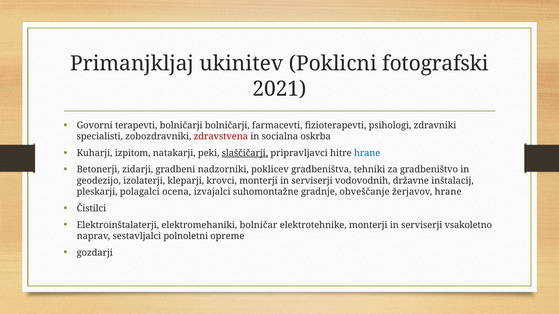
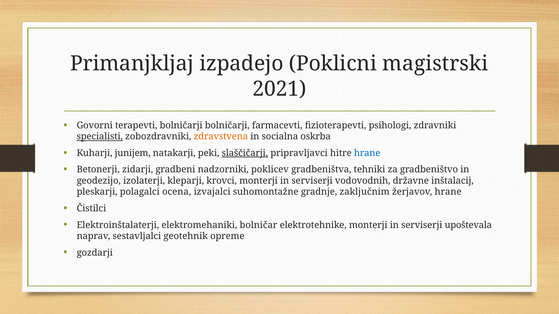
ukinitev: ukinitev -> izpadejo (241, 64)
fotografski: fotografski -> magistrski (435, 64)
specialisti underline: none -> present (100, 137)
zdravstvena colour: red -> orange (221, 137)
izpitom: izpitom -> junijem (133, 153)
obveščanje: obveščanje -> zaključnim (365, 192)
vsakoletno: vsakoletno -> upoštevala (468, 225)
polnoletni: polnoletni -> geotehnik (186, 236)
